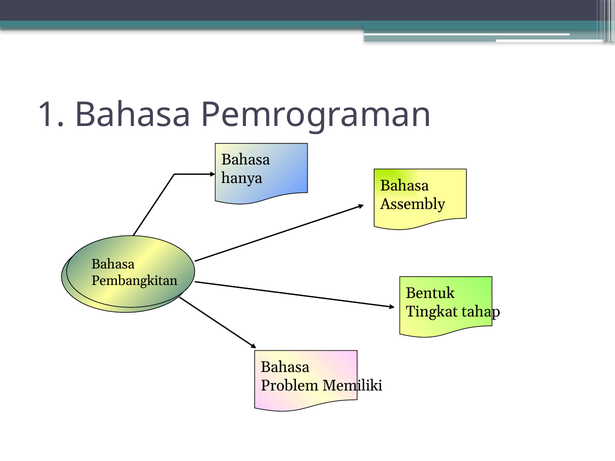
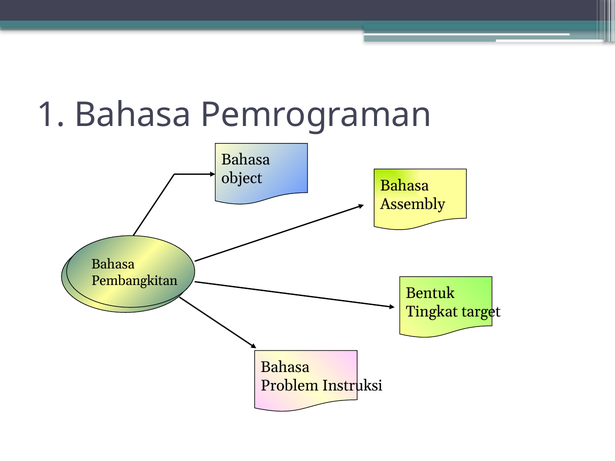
hanya: hanya -> object (242, 178)
tahap: tahap -> target (481, 312)
Memiliki: Memiliki -> Instruksi (352, 386)
